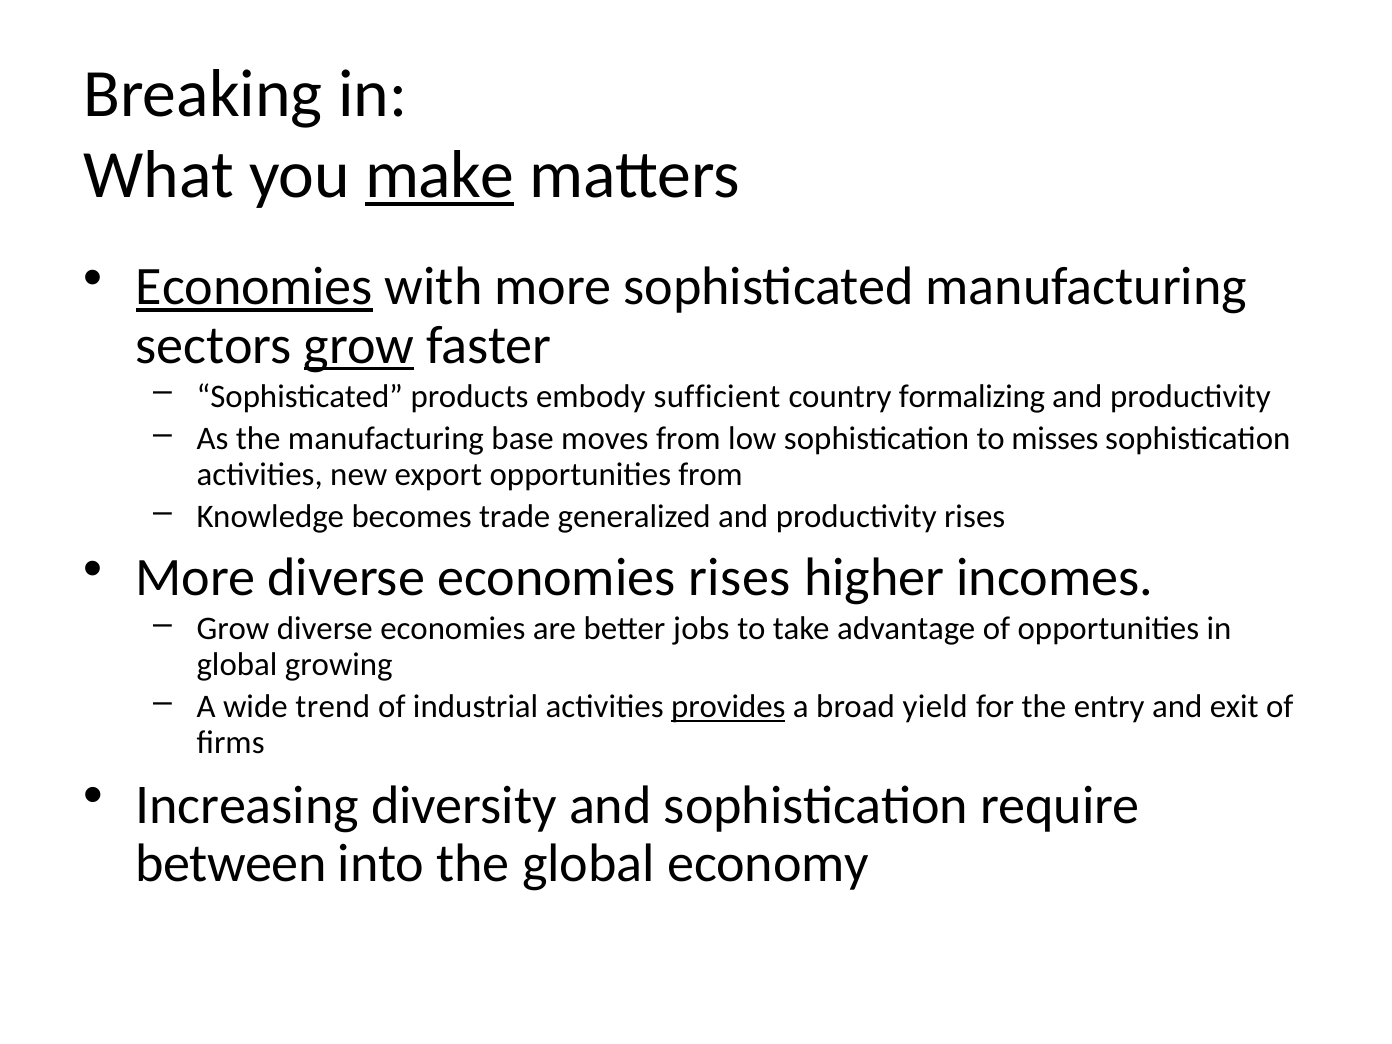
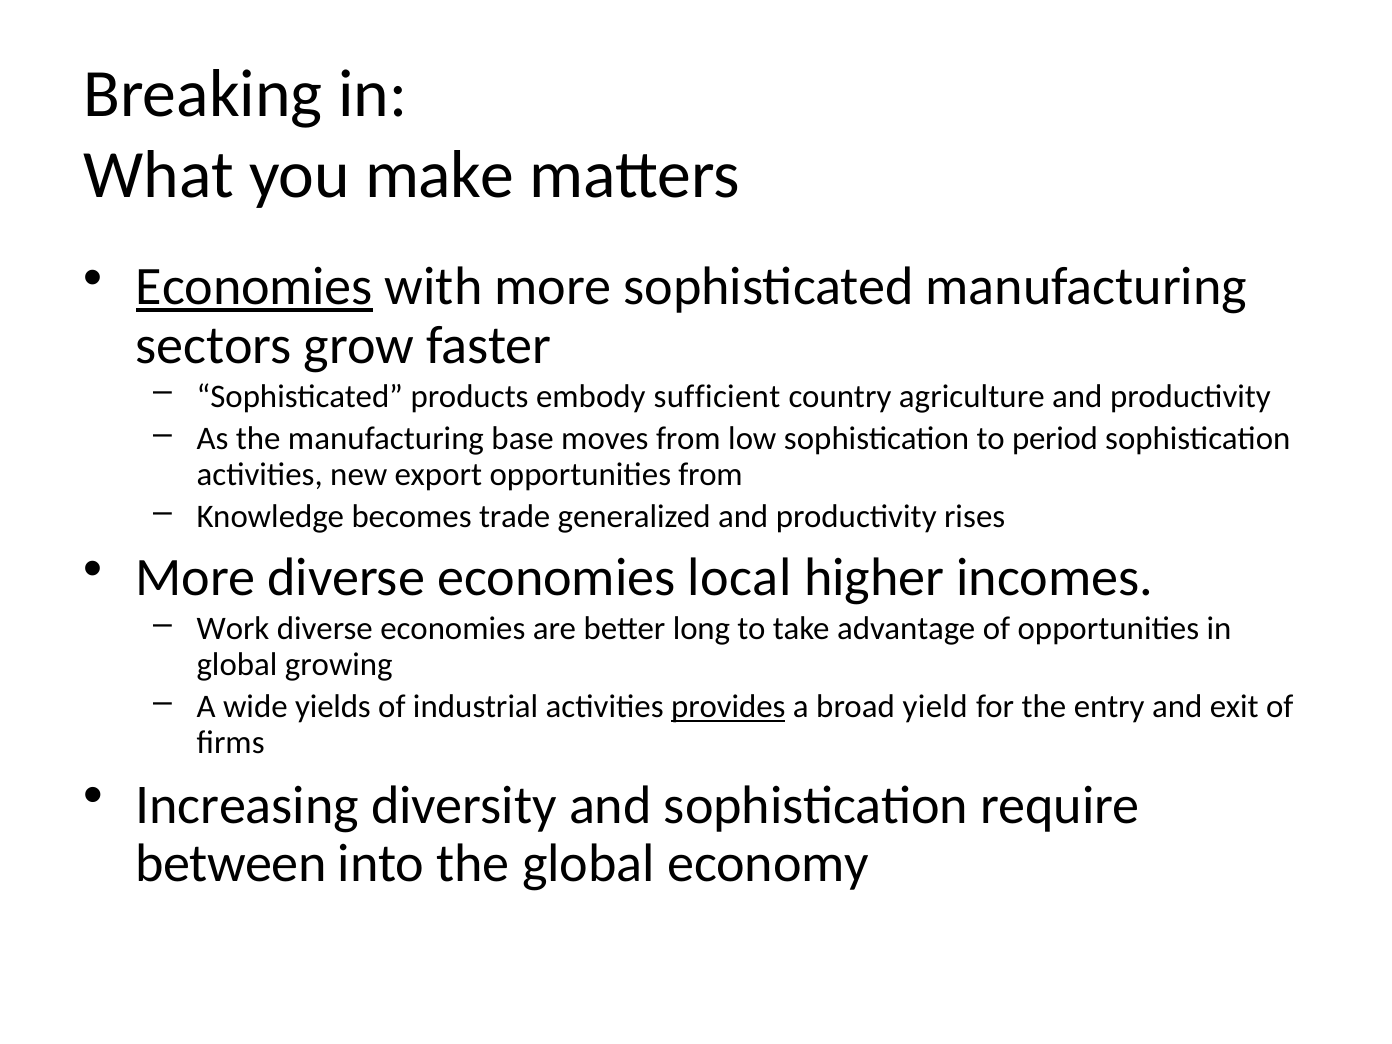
make underline: present -> none (440, 175)
grow underline: present -> none (359, 345)
formalizing: formalizing -> agriculture (972, 396)
misses: misses -> period (1055, 439)
economies rises: rises -> local (740, 578)
Grow: Grow -> Work (233, 629)
jobs: jobs -> long (701, 629)
trend: trend -> yields (333, 707)
